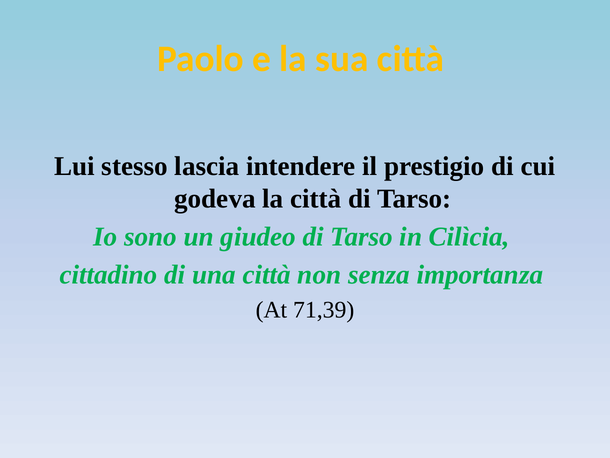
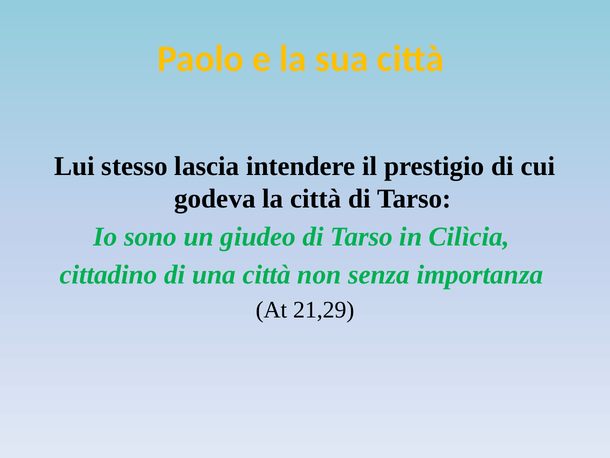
71,39: 71,39 -> 21,29 (324, 309)
